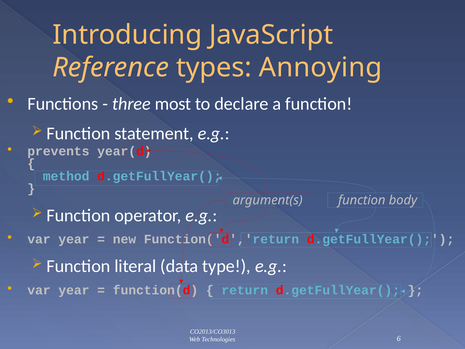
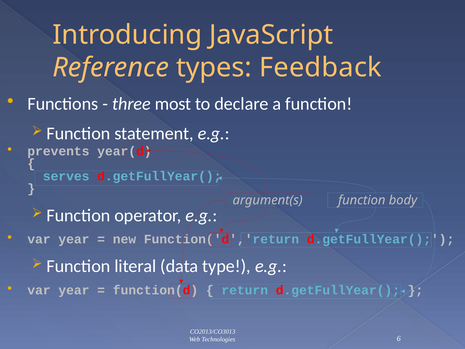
Annoying: Annoying -> Feedback (320, 67)
method: method -> serves (66, 176)
